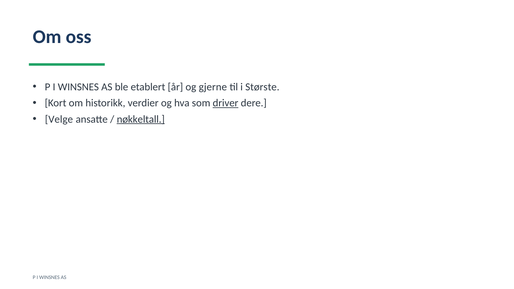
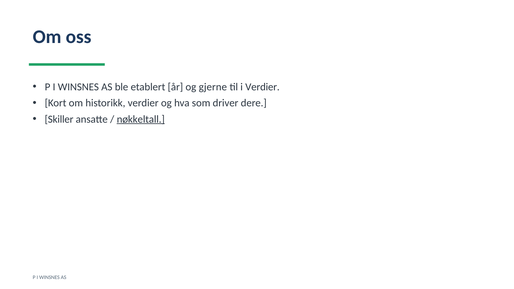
i Største: Største -> Verdier (262, 87)
driver underline: present -> none (226, 103)
Velge: Velge -> Skiller (59, 119)
